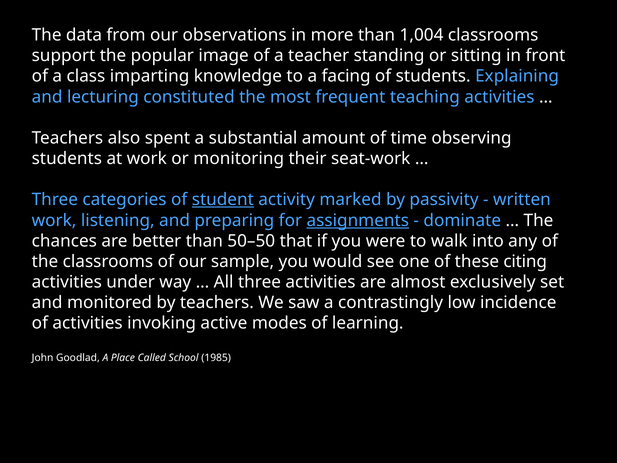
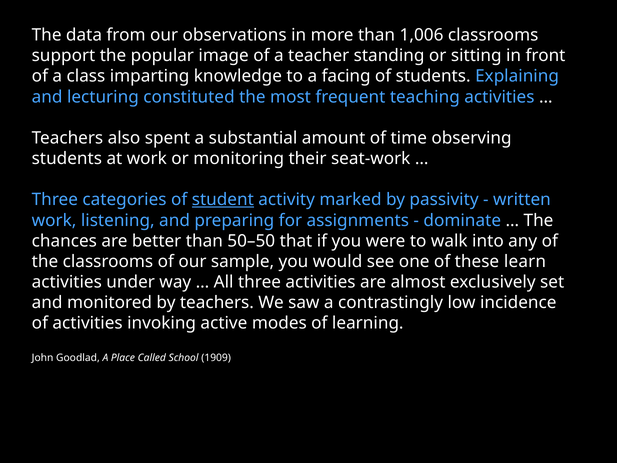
1,004: 1,004 -> 1,006 (422, 35)
assignments underline: present -> none (358, 220)
citing: citing -> learn (525, 261)
1985: 1985 -> 1909 (216, 358)
